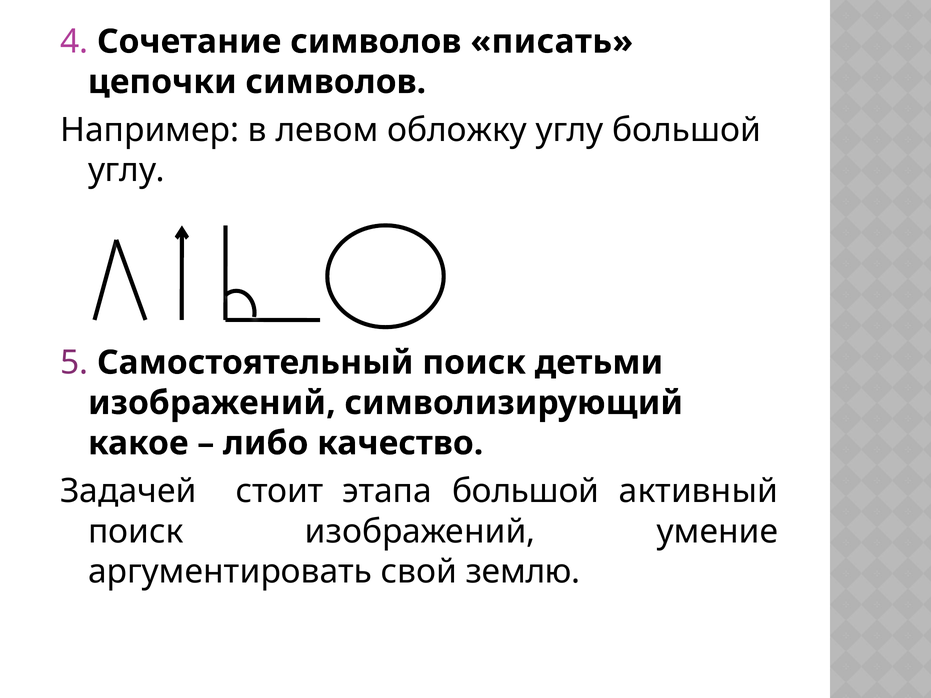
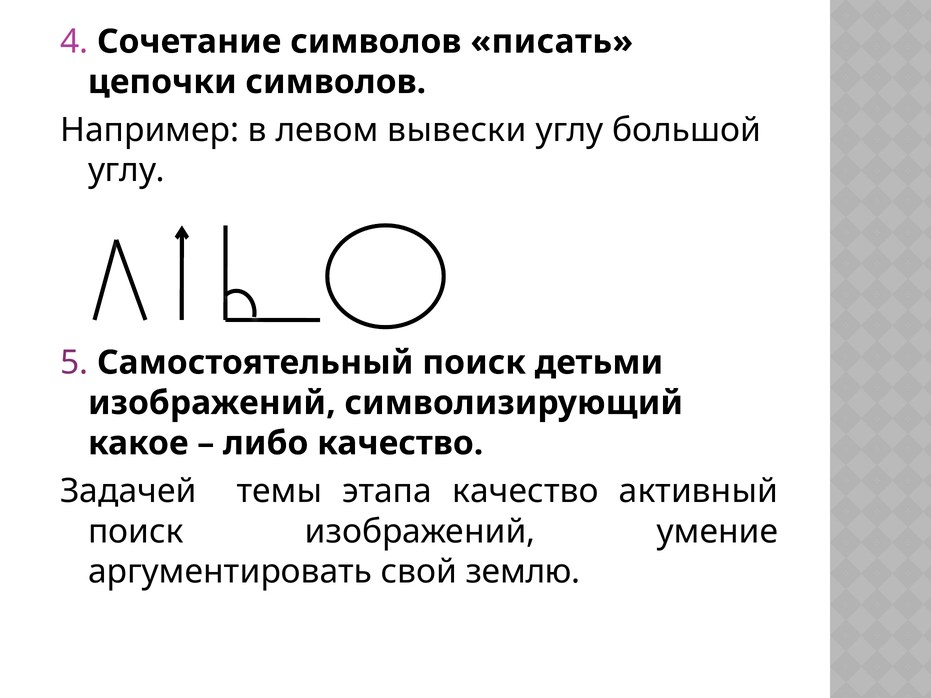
обложку: обложку -> вывески (457, 130)
стоит: стоит -> темы (279, 491)
этапа большой: большой -> качество (525, 491)
